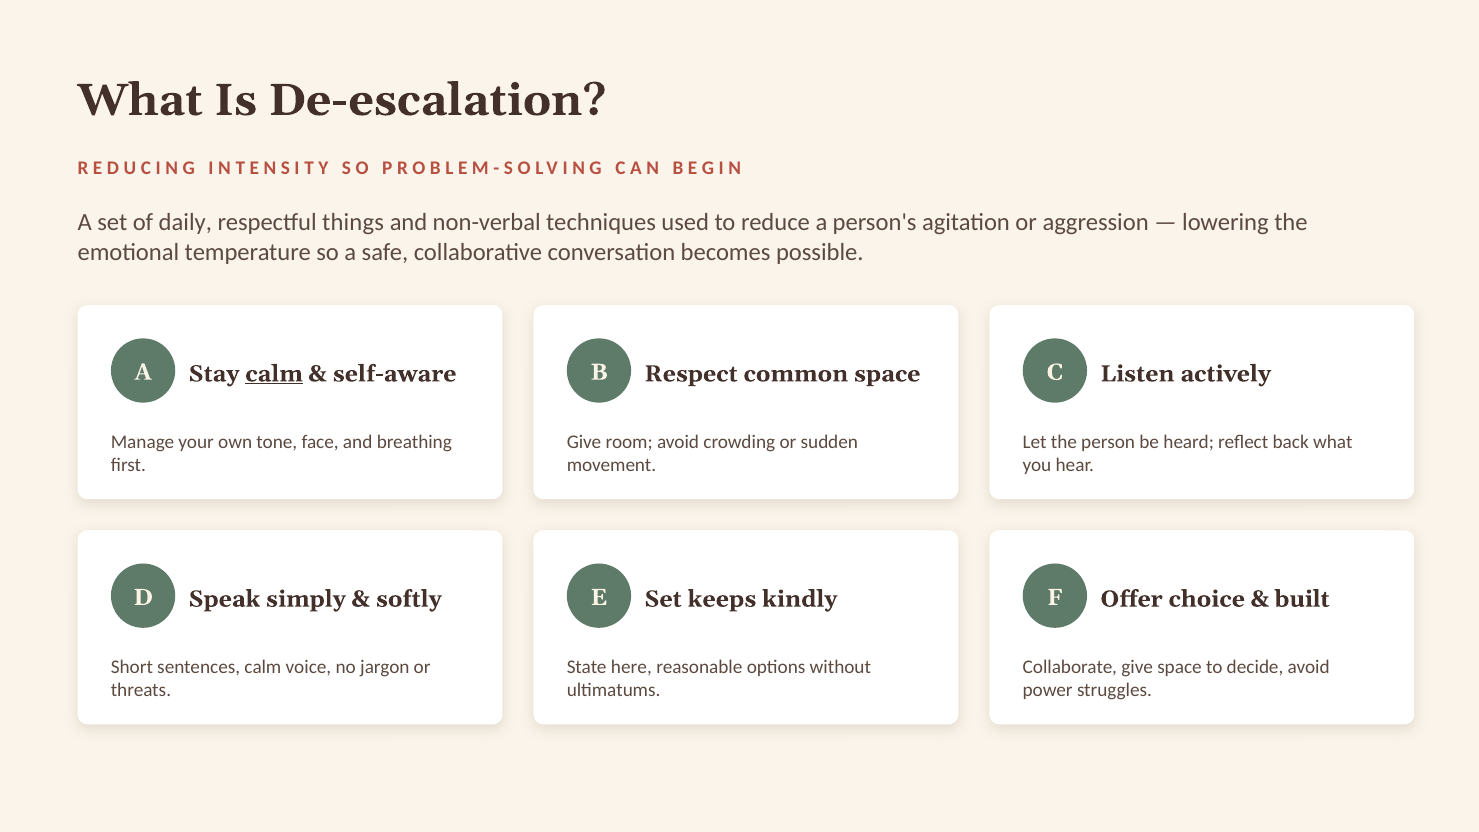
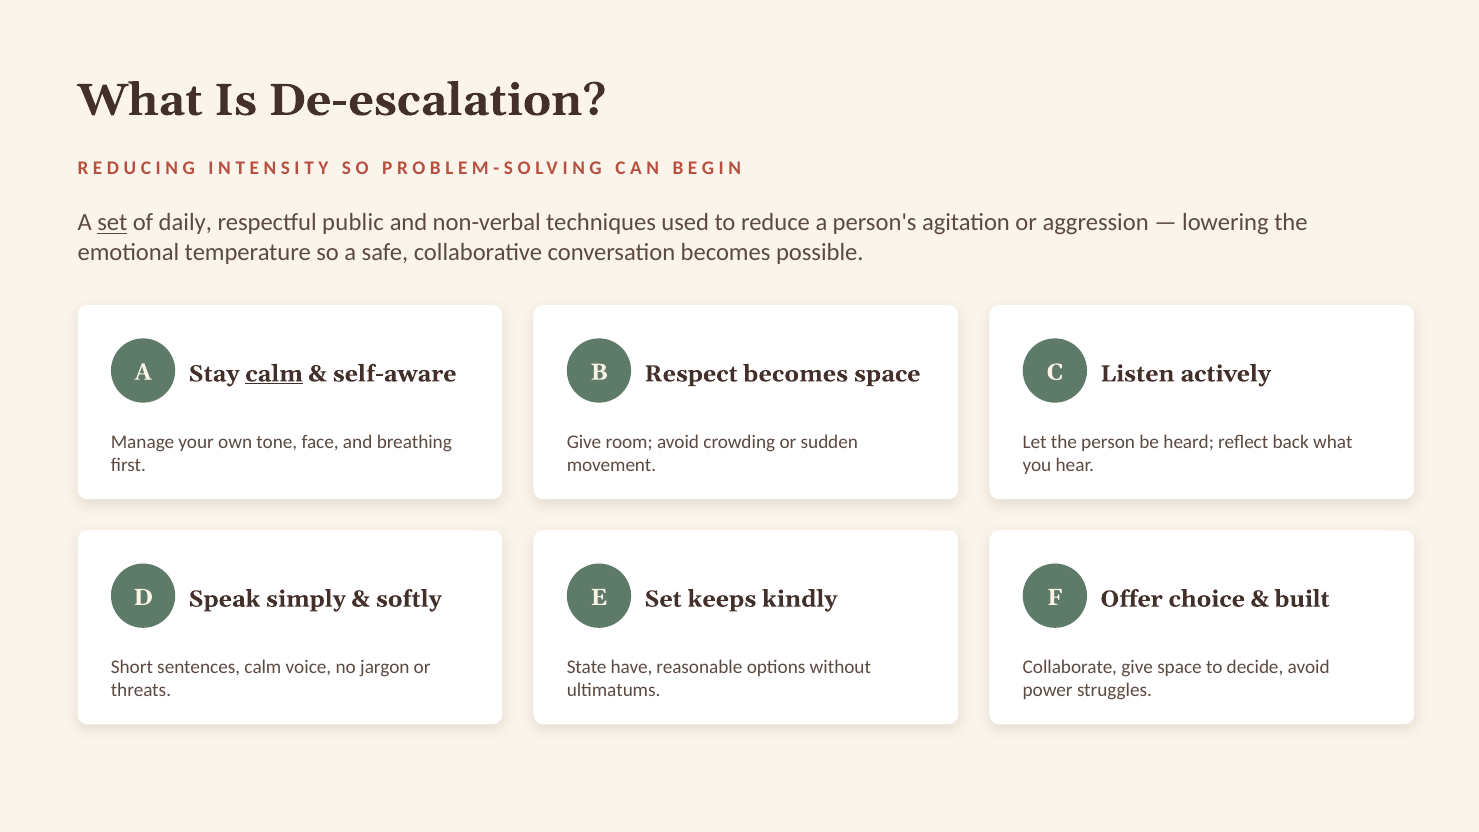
set underline: none -> present (112, 223)
things: things -> public (353, 223)
Respect common: common -> becomes (796, 374)
here: here -> have (632, 667)
